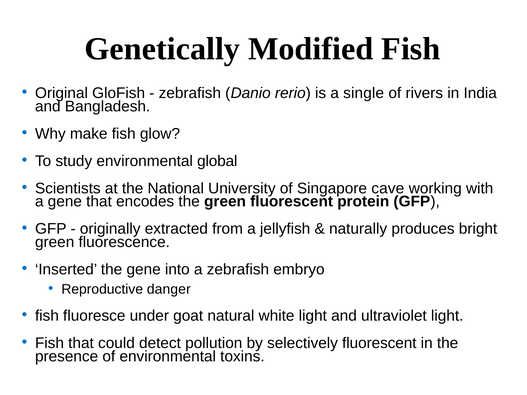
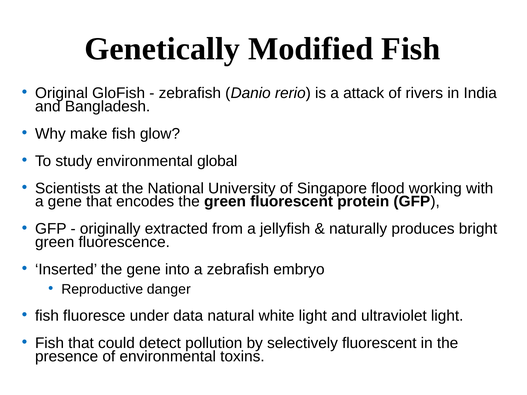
single: single -> attack (364, 93)
cave: cave -> flood (388, 188)
goat: goat -> data (188, 316)
